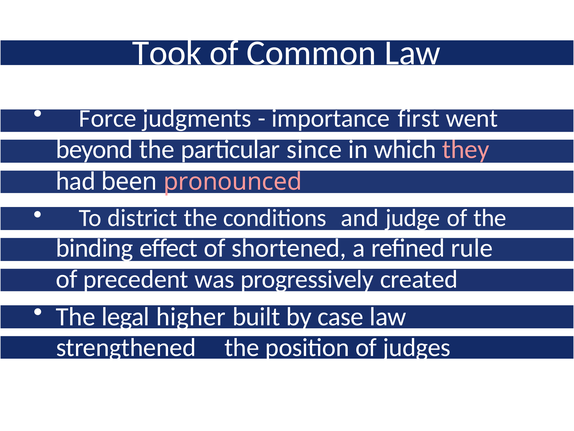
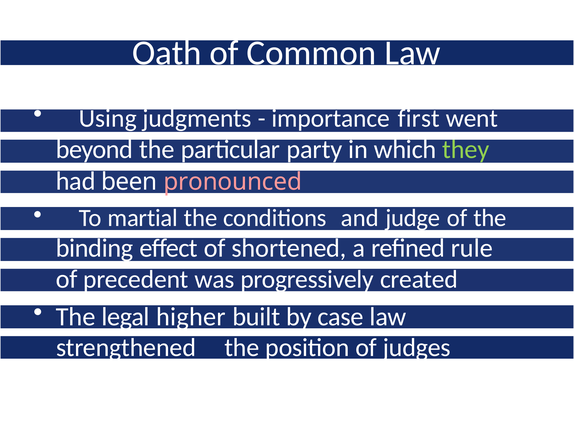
Took: Took -> Oath (167, 53)
Force: Force -> Using (108, 118)
since: since -> party (314, 149)
they colour: pink -> light green (466, 149)
district: district -> martial (143, 218)
